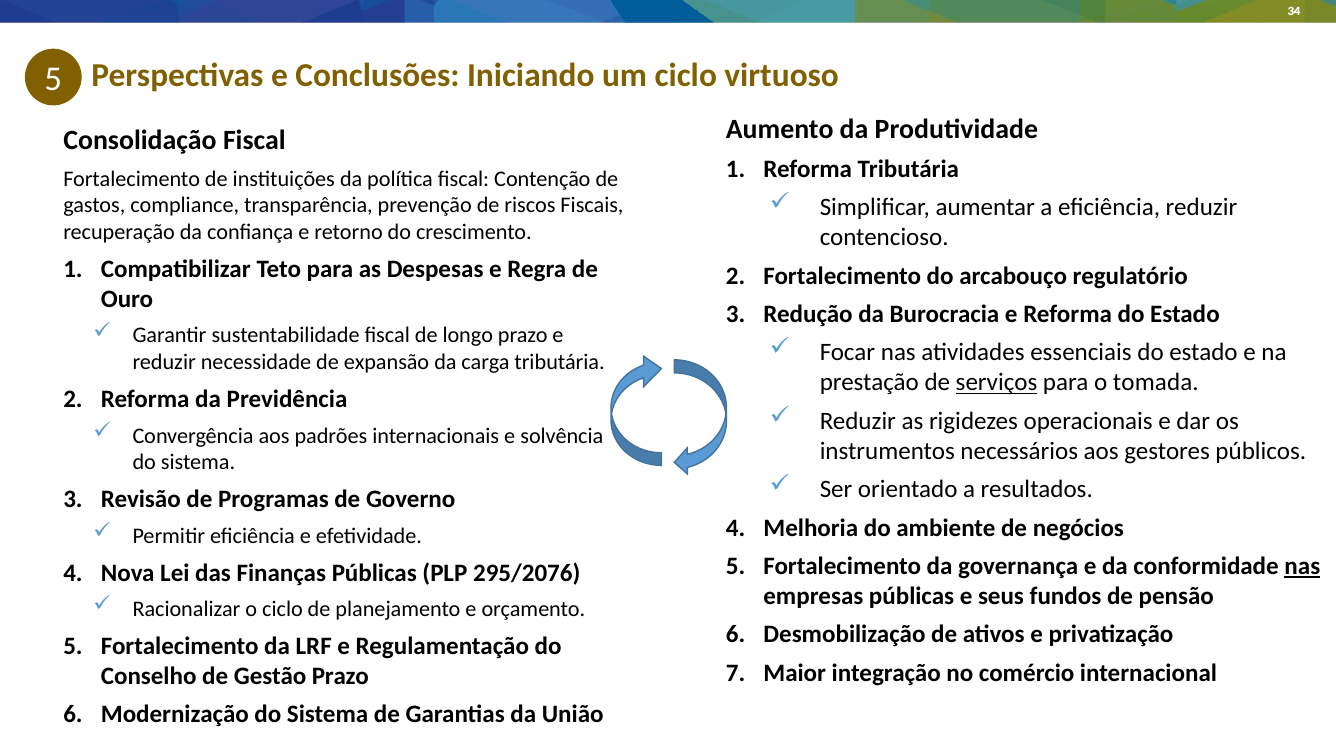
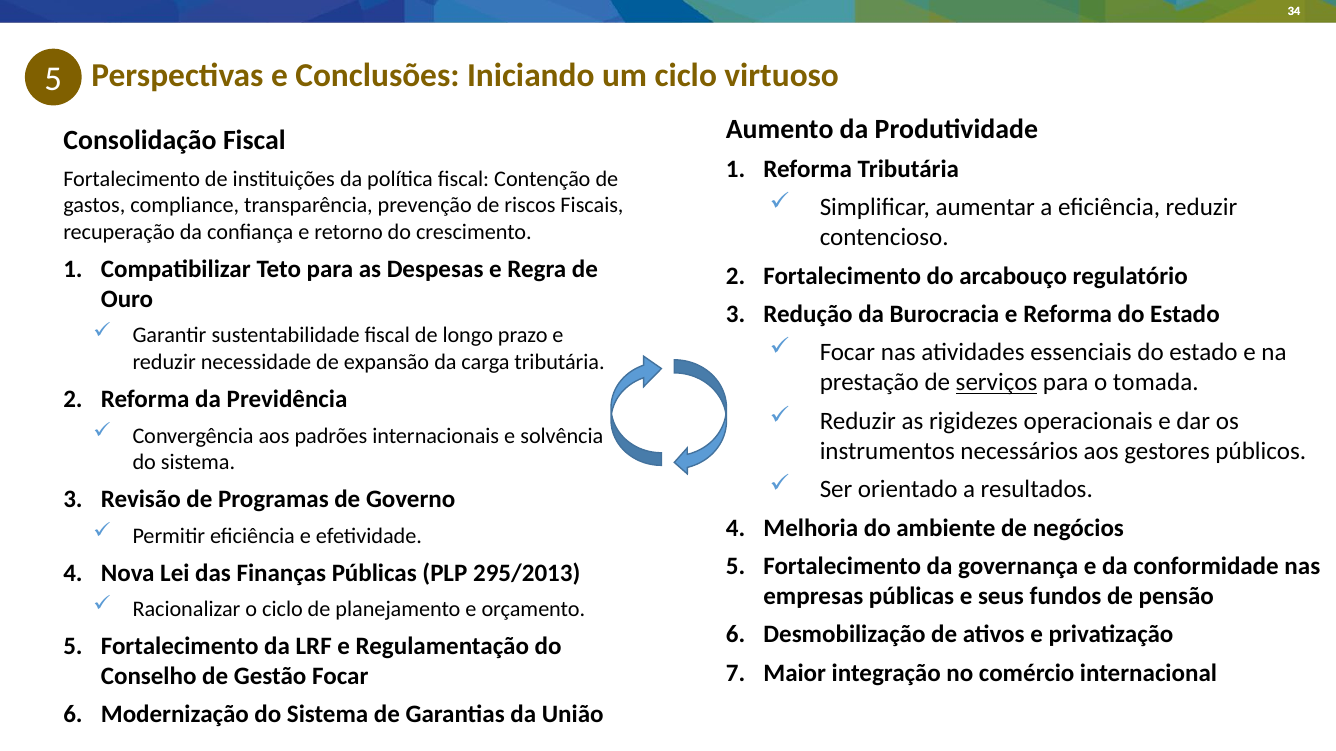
nas underline: present -> none (1302, 567)
295/2076: 295/2076 -> 295/2013 (527, 573)
Gestão Prazo: Prazo -> Focar (340, 677)
